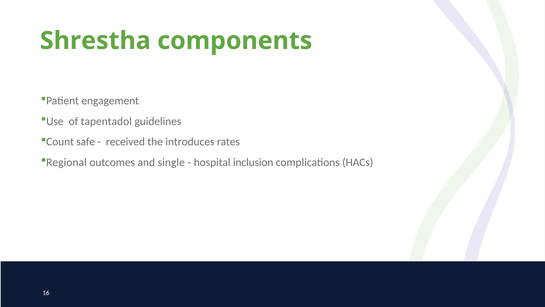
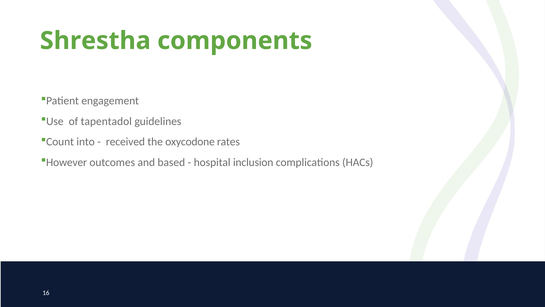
safe: safe -> into (86, 142)
introduces: introduces -> oxycodone (190, 142)
Regional: Regional -> However (67, 162)
single: single -> based (171, 162)
